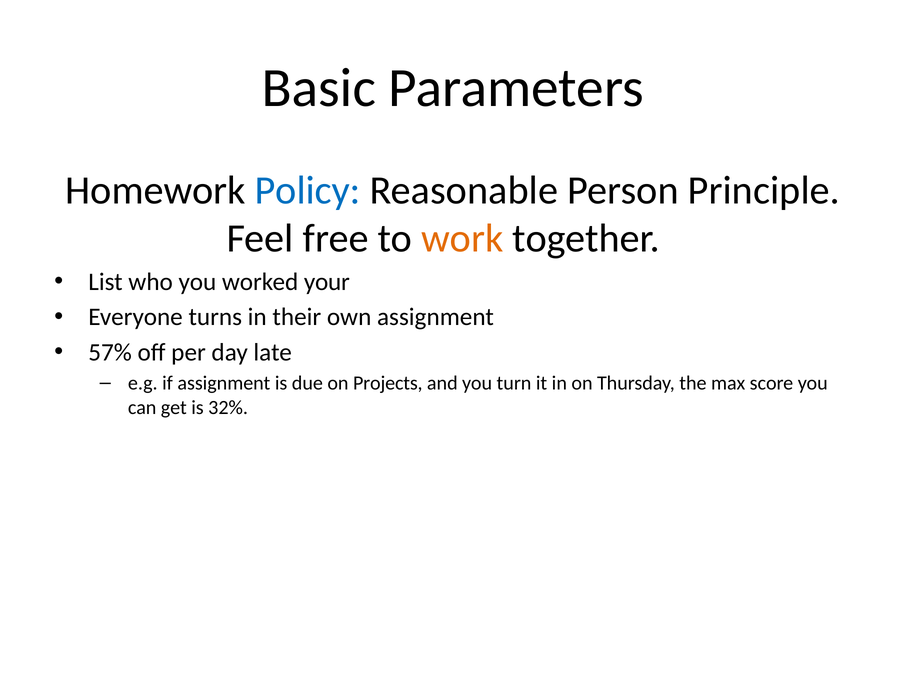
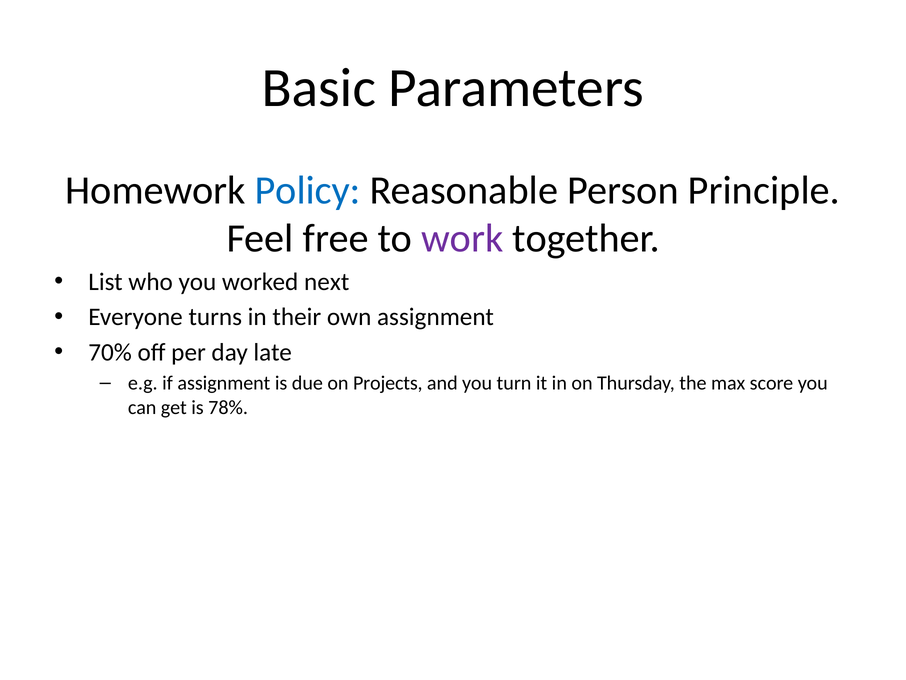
work colour: orange -> purple (462, 238)
your: your -> next (327, 282)
57%: 57% -> 70% (110, 352)
32%: 32% -> 78% (228, 407)
